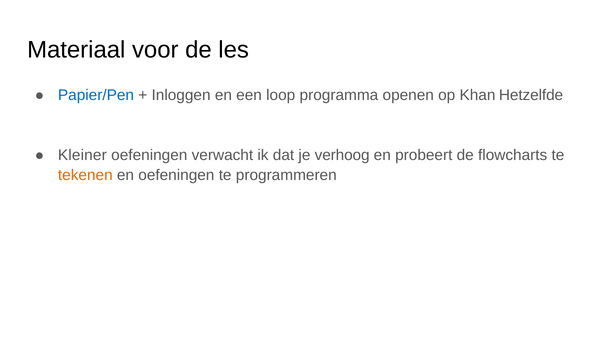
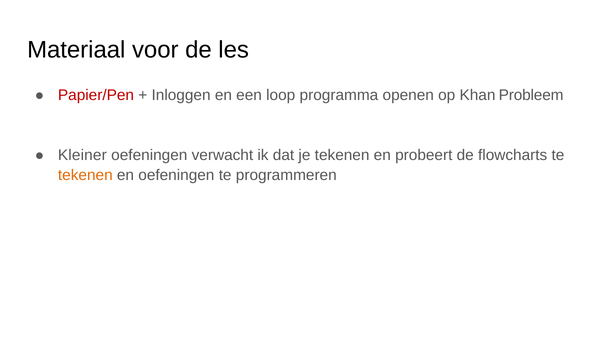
Papier/Pen colour: blue -> red (96, 95)
Hetzelfde: Hetzelfde -> Probleem (531, 95)
je verhoog: verhoog -> tekenen (342, 155)
